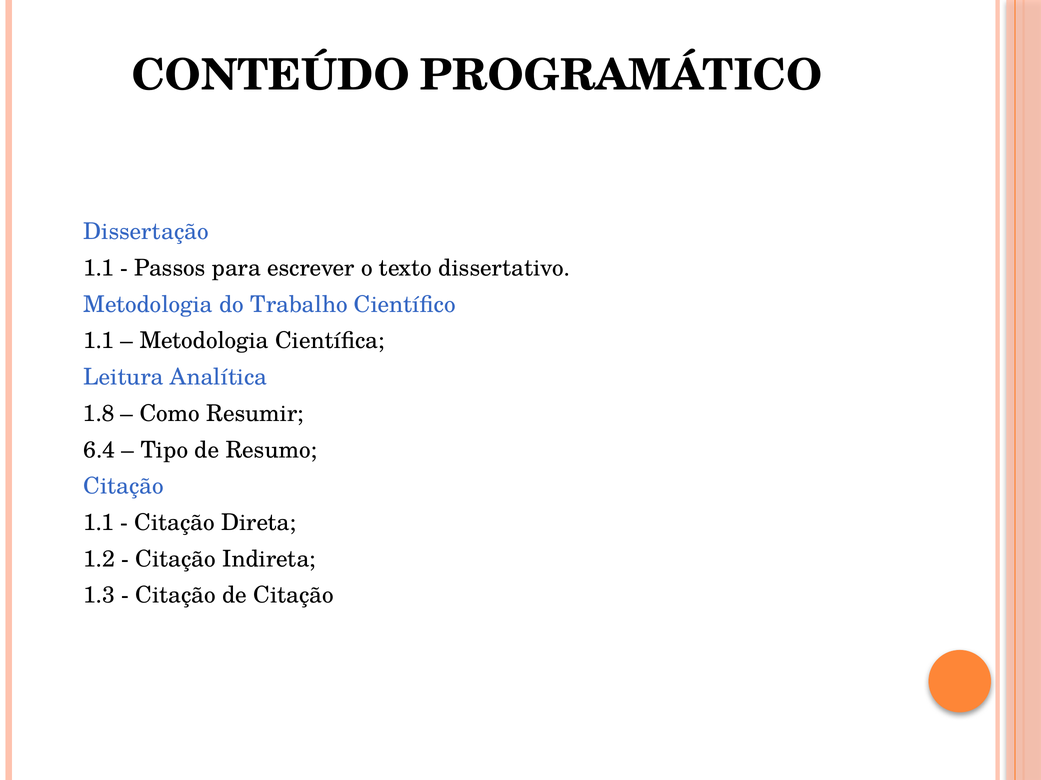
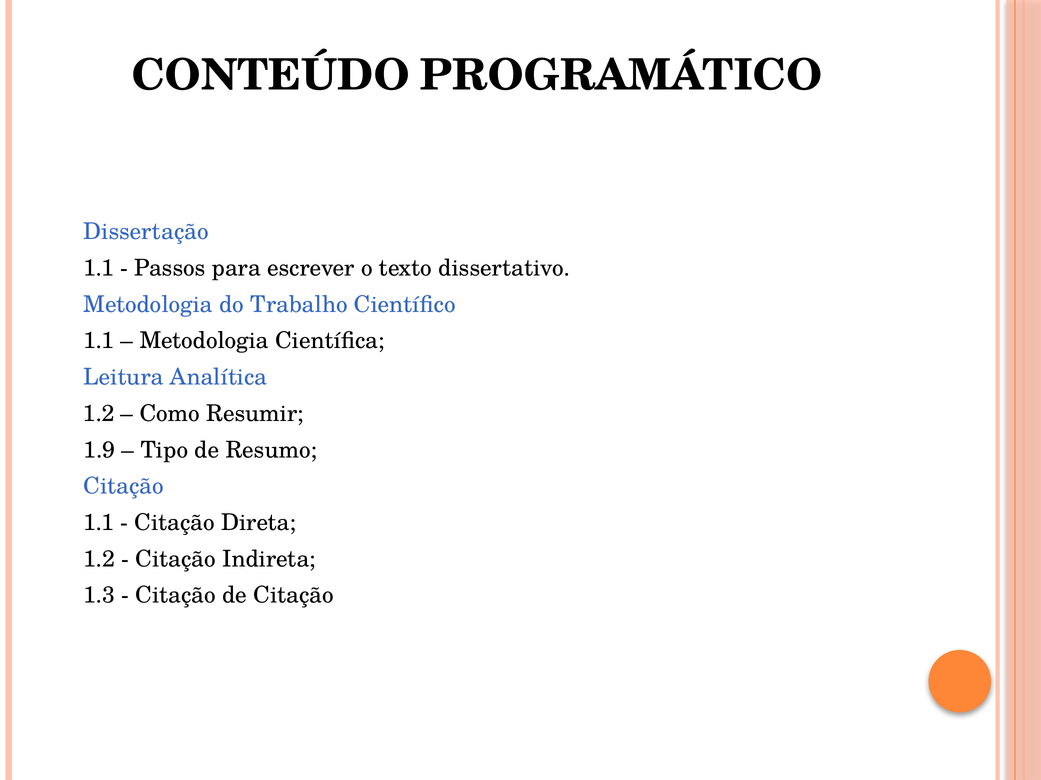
1.8: 1.8 -> 1.2 (99, 414)
6.4: 6.4 -> 1.9 (99, 450)
